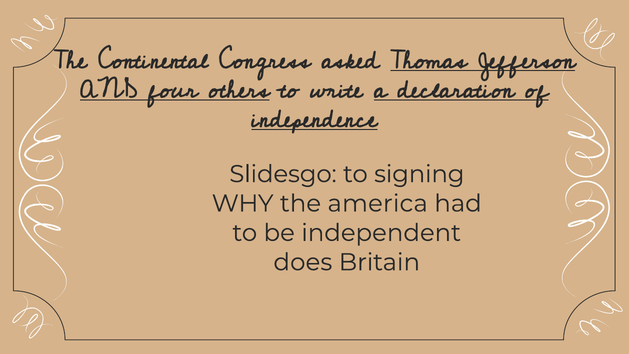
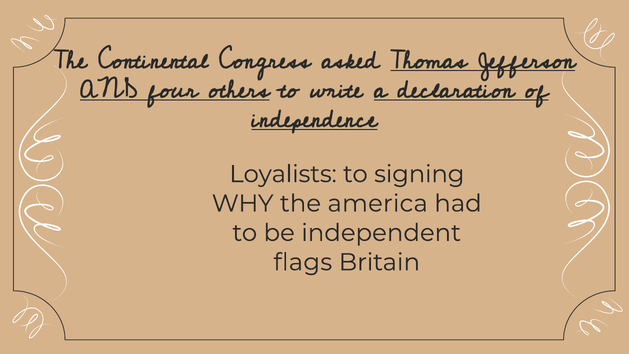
Slidesgo: Slidesgo -> Loyalists (283, 174)
does: does -> flags (303, 262)
